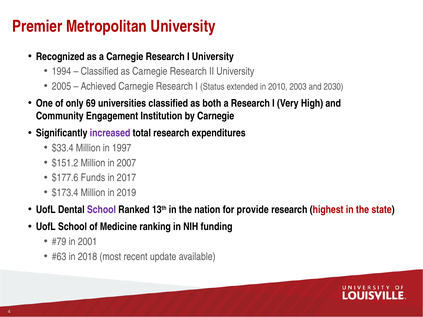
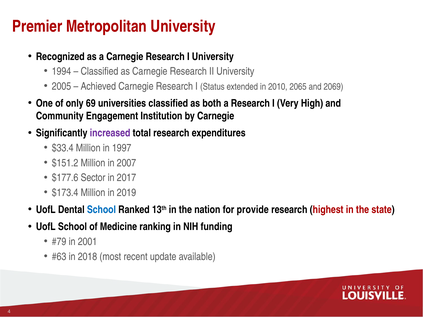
2003: 2003 -> 2065 (298, 87)
2030: 2030 -> 2069 (333, 87)
Funds: Funds -> Sector (93, 178)
School colour: purple -> blue (101, 210)
